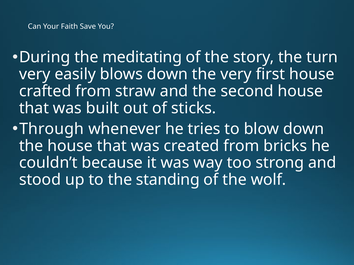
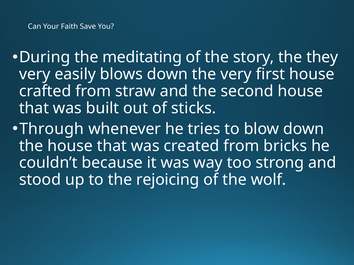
turn: turn -> they (322, 57)
standing: standing -> rejoicing (168, 180)
